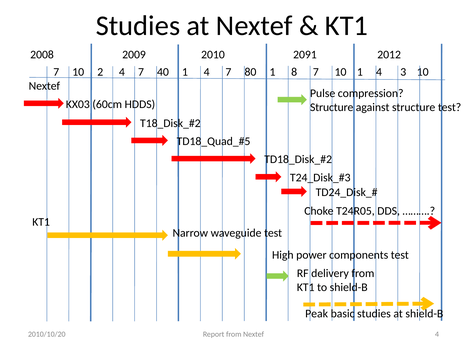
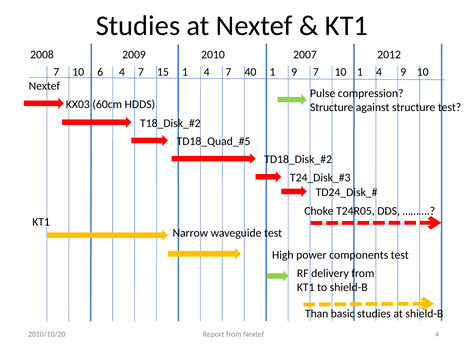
2091: 2091 -> 2007 (305, 55)
2: 2 -> 6 (100, 72)
40: 40 -> 15 (163, 72)
80: 80 -> 40 (250, 72)
1 8: 8 -> 9 (294, 72)
4 3: 3 -> 9 (403, 72)
Peak: Peak -> Than (317, 314)
